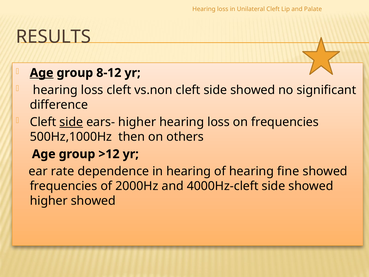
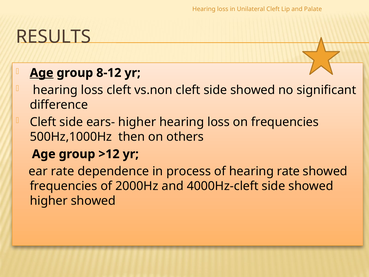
side underline: present -> none (71, 122)
in hearing: hearing -> process (189, 171)
hearing fine: fine -> rate (288, 171)
